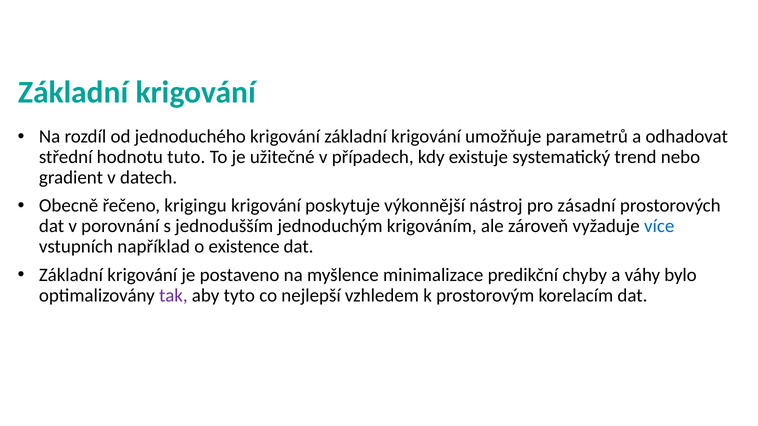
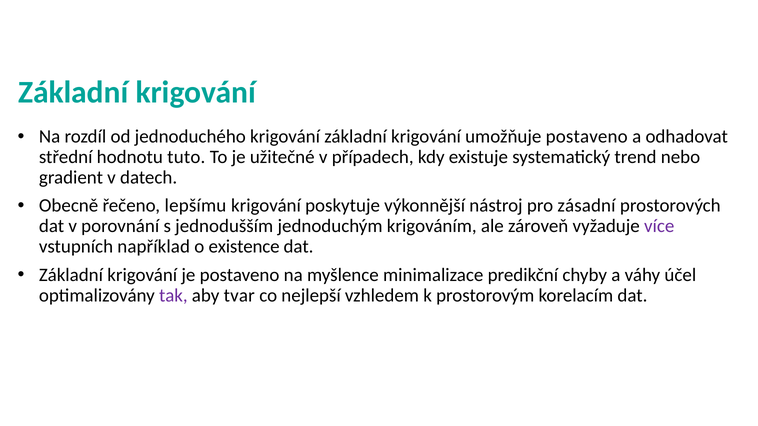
umožňuje parametrů: parametrů -> postaveno (587, 137)
krigingu: krigingu -> lepšímu (195, 206)
více colour: blue -> purple (659, 226)
bylo: bylo -> účel (680, 275)
tyto: tyto -> tvar (239, 296)
